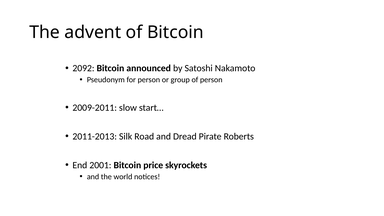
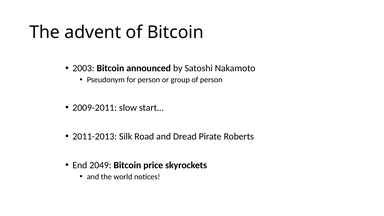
2092: 2092 -> 2003 (83, 68)
2001: 2001 -> 2049 (100, 165)
